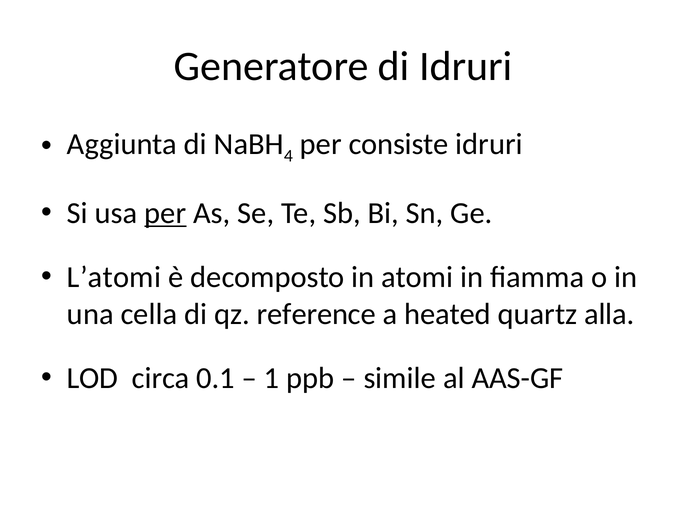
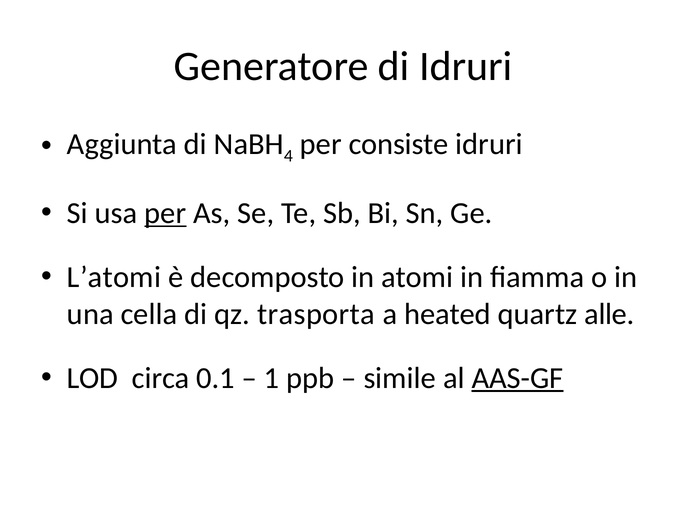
reference: reference -> trasporta (316, 314)
alla: alla -> alle (609, 314)
AAS-GF underline: none -> present (517, 378)
